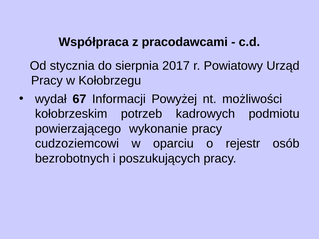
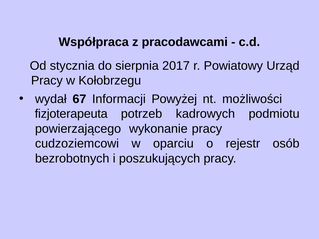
kołobrzeskim: kołobrzeskim -> fizjoterapeuta (71, 114)
